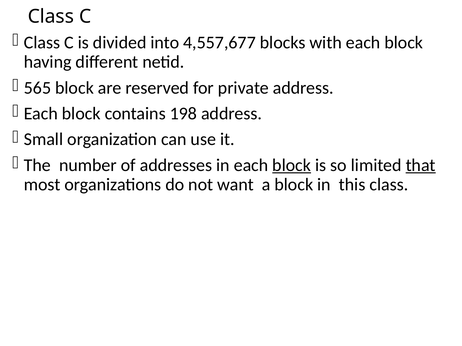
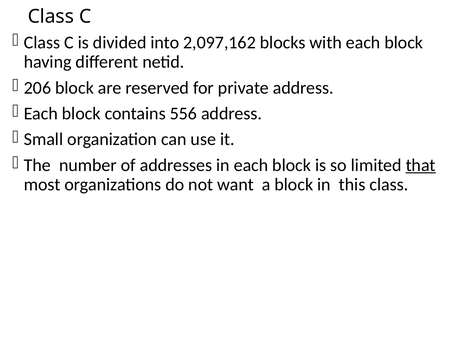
4,557,677: 4,557,677 -> 2,097,162 (220, 43)
565: 565 -> 206 (37, 88)
198: 198 -> 556 (183, 114)
block underline: present -> none (292, 165)
